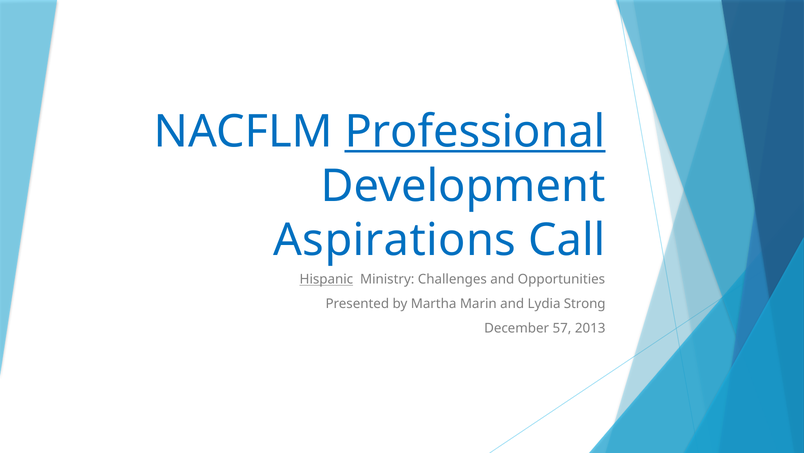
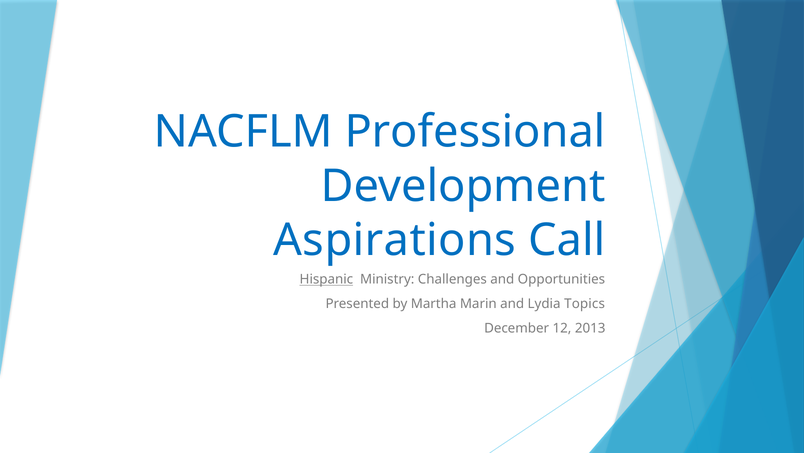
Professional underline: present -> none (475, 132)
Strong: Strong -> Topics (585, 304)
57: 57 -> 12 (562, 328)
